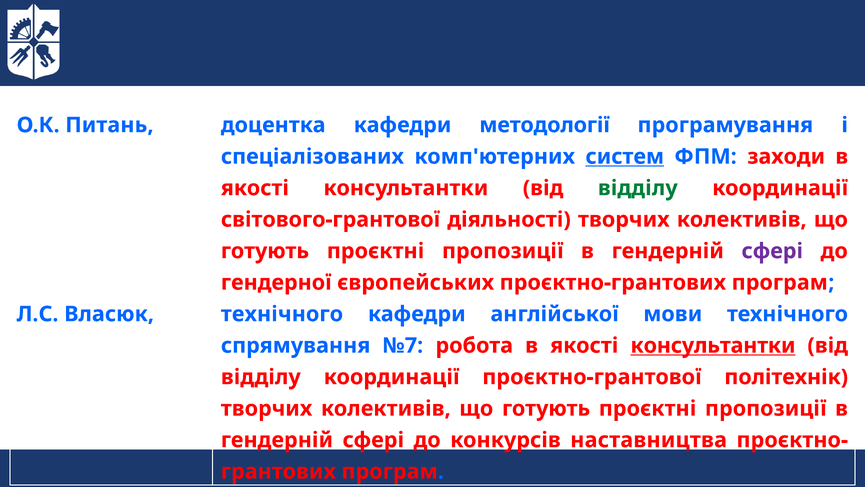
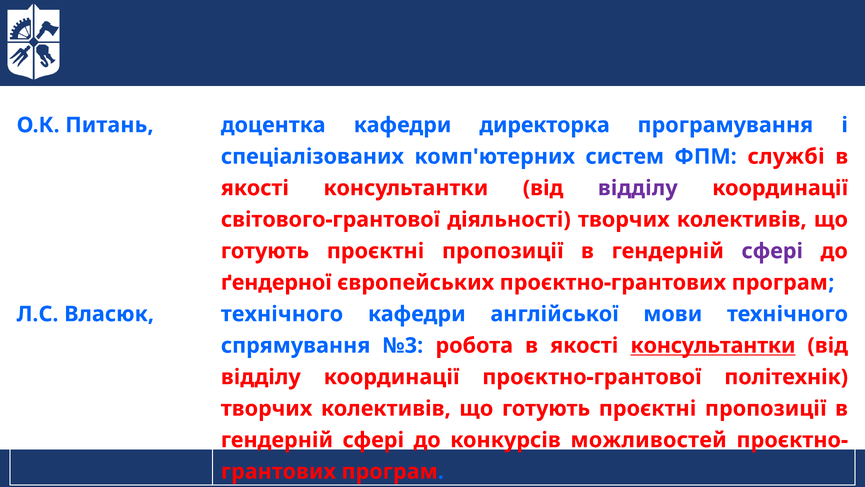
методології: методології -> директорка (545, 125)
систем underline: present -> none (625, 156)
заходи: заходи -> службі (786, 156)
відділу colour: green -> purple (638, 188)
гендерної: гендерної -> ґендерної (276, 282)
№7: №7 -> №3 (403, 345)
наставництва: наставництва -> можливостей (649, 440)
